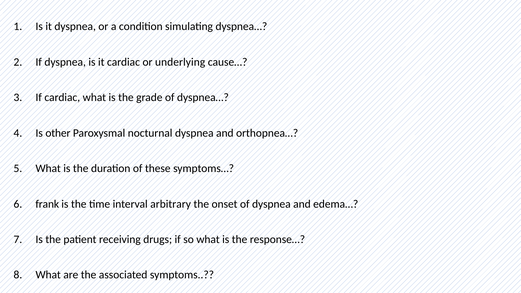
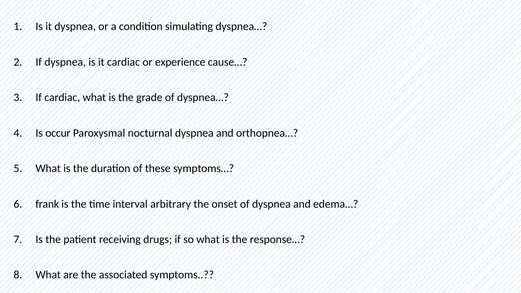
underlying: underlying -> experience (180, 62)
other: other -> occur (58, 133)
